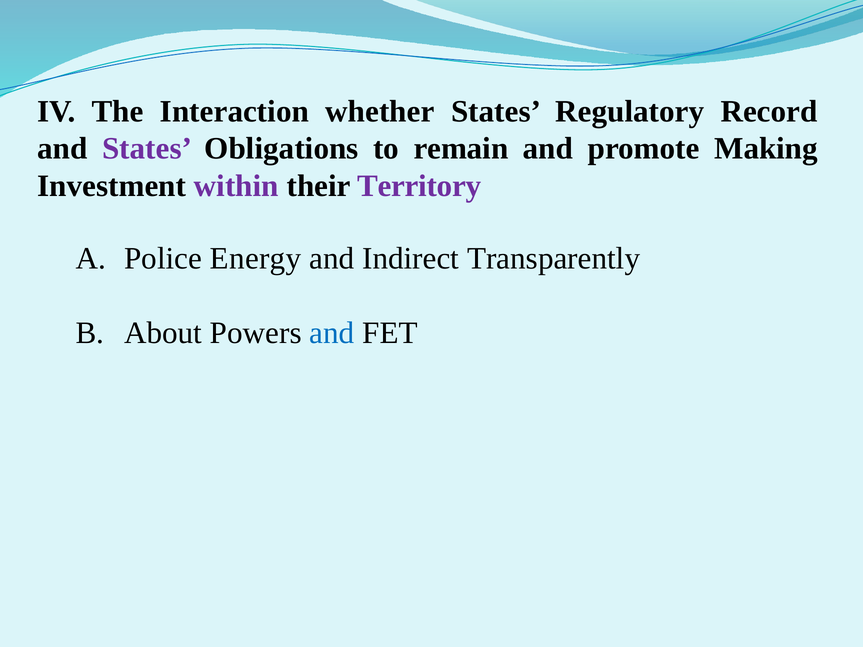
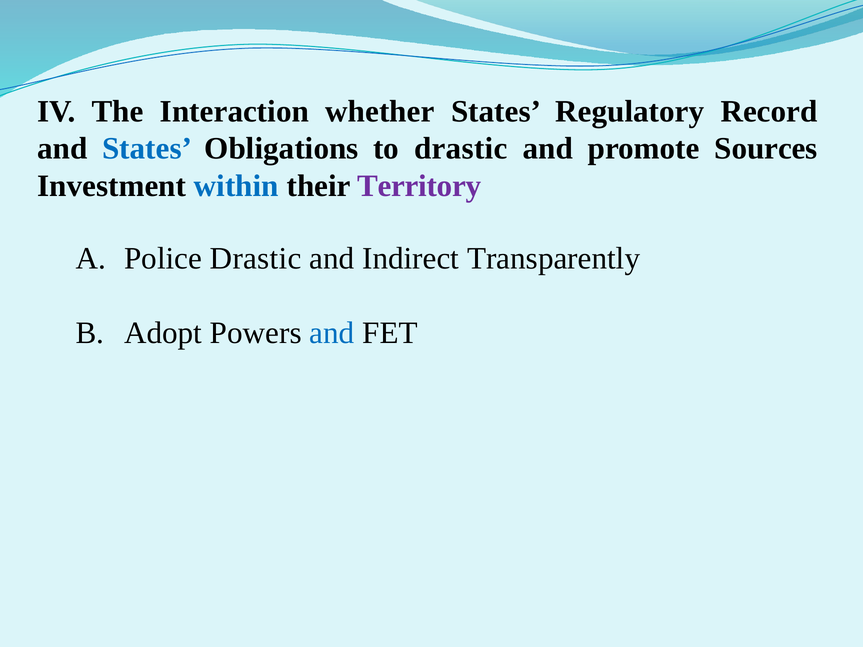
States colour: purple -> blue (147, 149)
to remain: remain -> drastic (461, 149)
Making: Making -> Sources (766, 149)
within colour: purple -> blue (236, 186)
Police Energy: Energy -> Drastic (256, 258)
About: About -> Adopt (163, 333)
